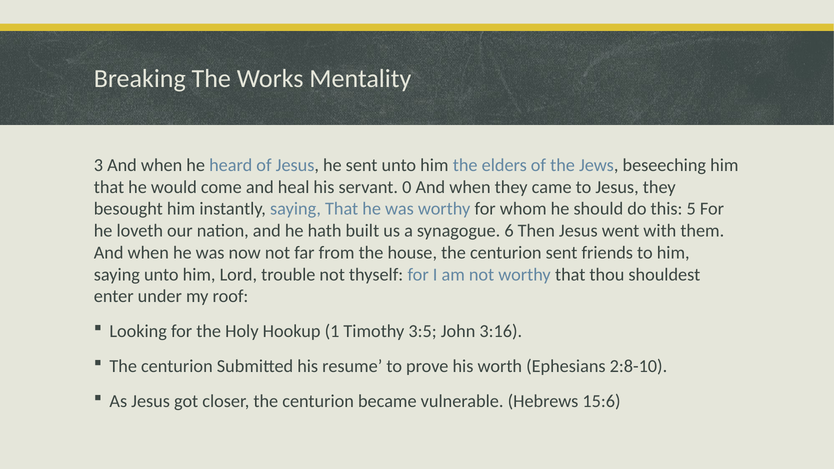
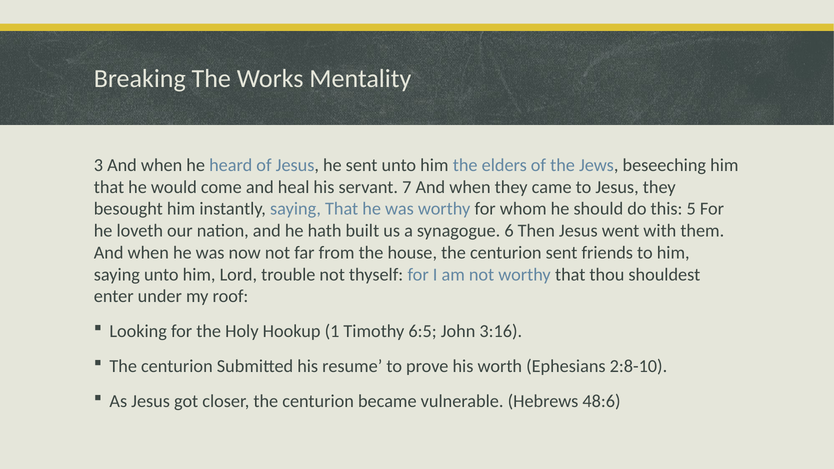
0: 0 -> 7 (407, 187)
3:5: 3:5 -> 6:5 (423, 331)
15:6: 15:6 -> 48:6 (602, 401)
